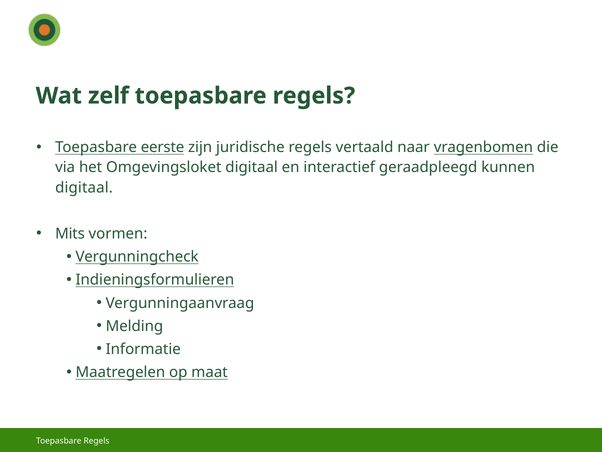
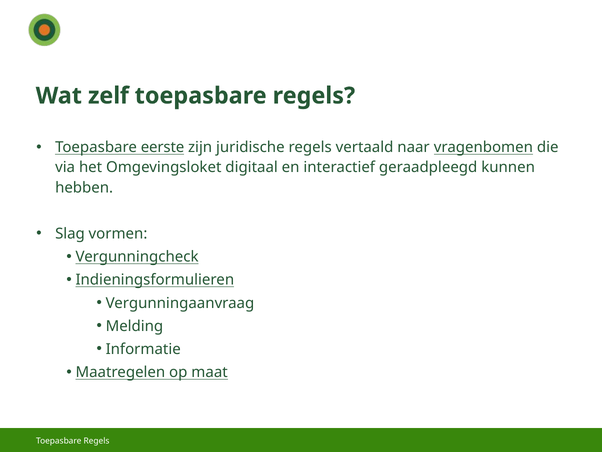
digitaal: digitaal -> hebben (84, 187)
Mits: Mits -> Slag (70, 234)
